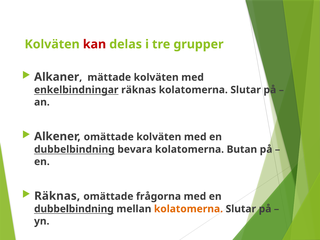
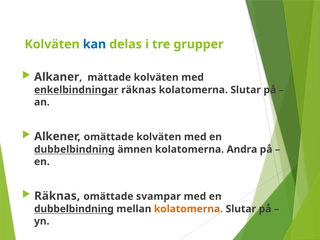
kan colour: red -> blue (94, 44)
bevara: bevara -> ämnen (135, 149)
Butan: Butan -> Andra (242, 149)
frågorna: frågorna -> svampar (158, 196)
